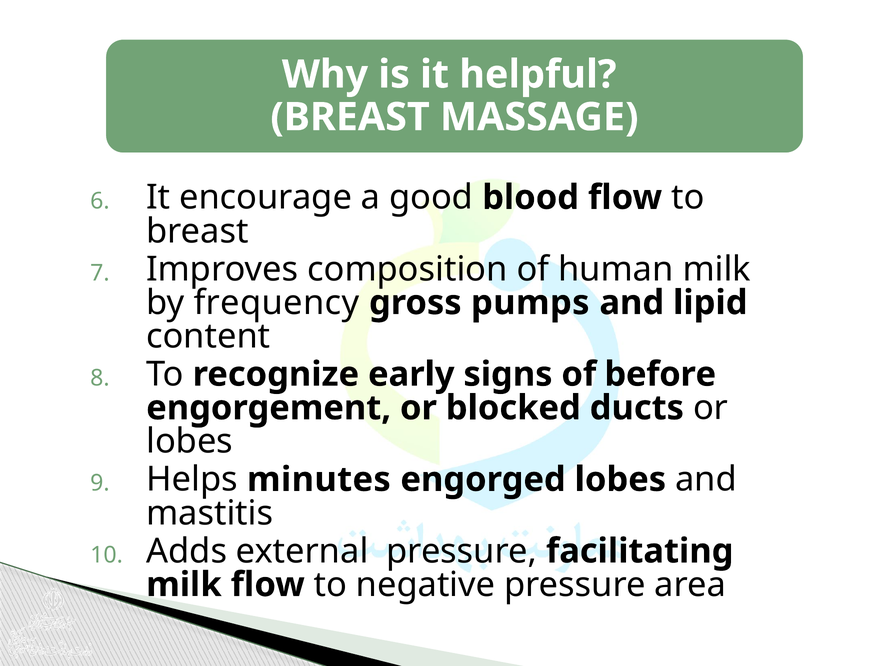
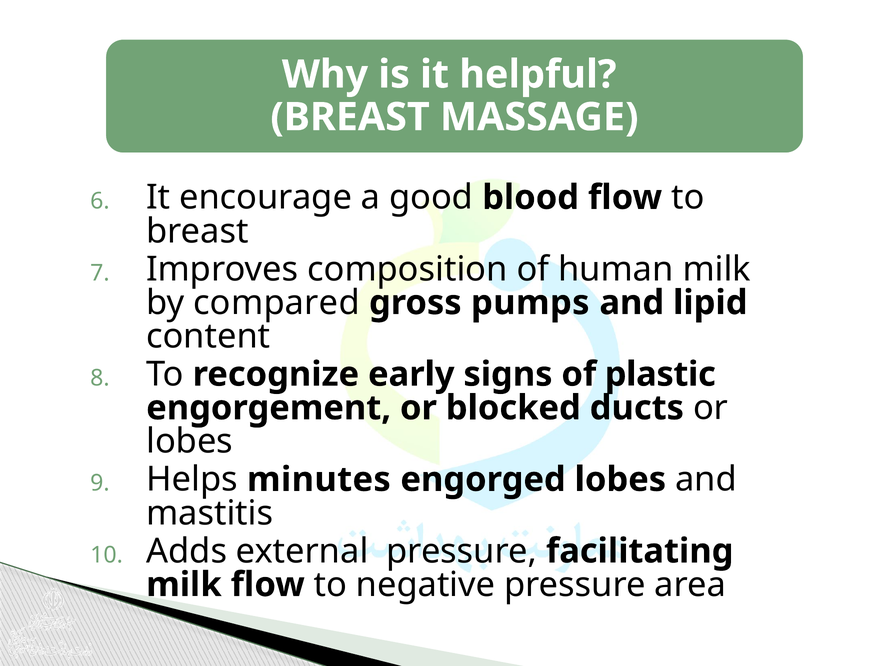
frequency: frequency -> compared (277, 302)
before: before -> plastic (660, 374)
